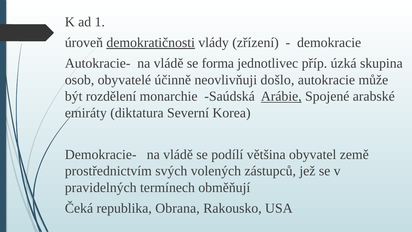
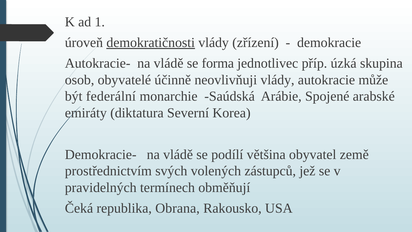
neovlivňuji došlo: došlo -> vlády (277, 80)
rozdělení: rozdělení -> federální (111, 96)
Arábie underline: present -> none (281, 96)
